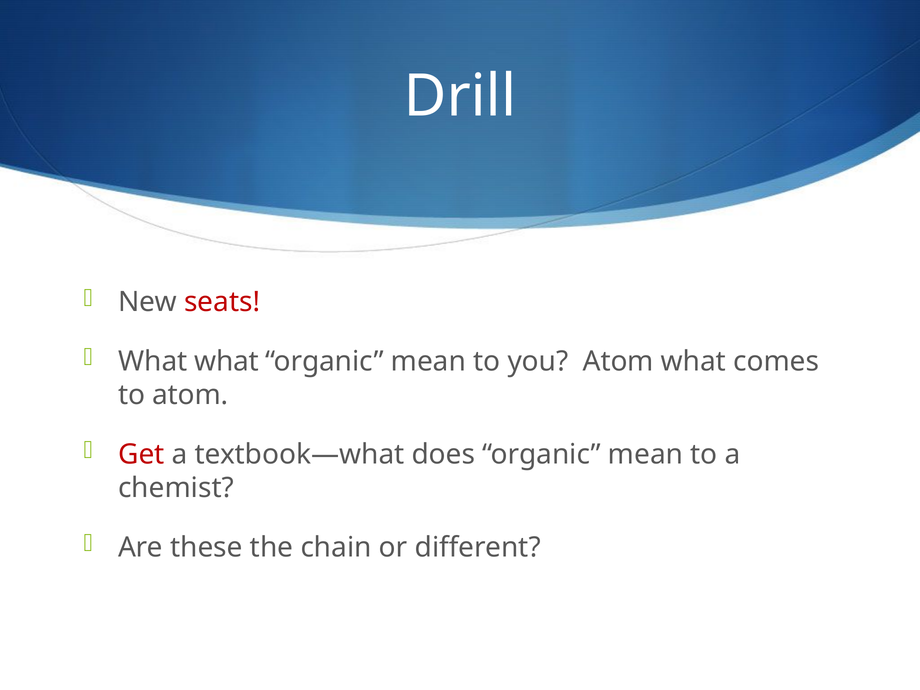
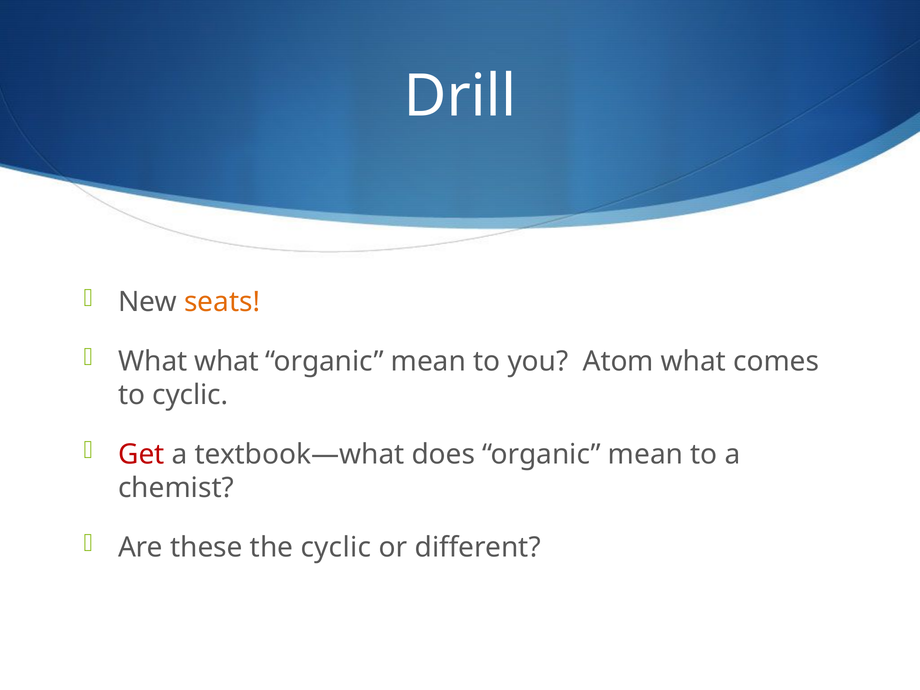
seats colour: red -> orange (222, 302)
to atom: atom -> cyclic (190, 395)
the chain: chain -> cyclic (336, 547)
